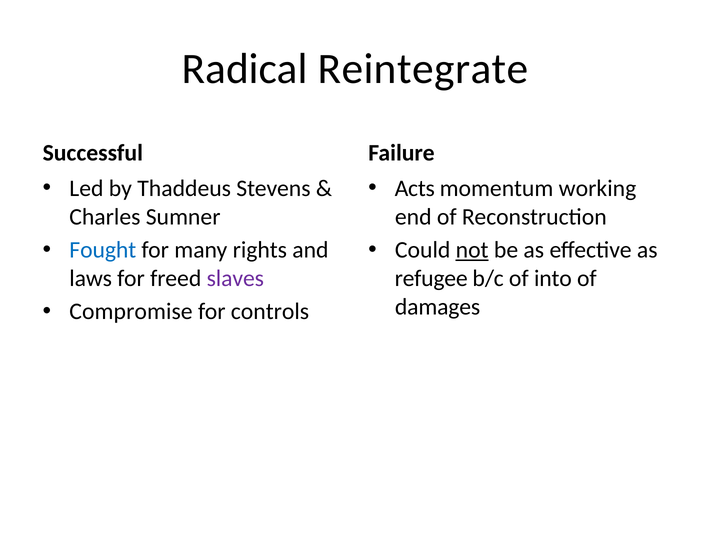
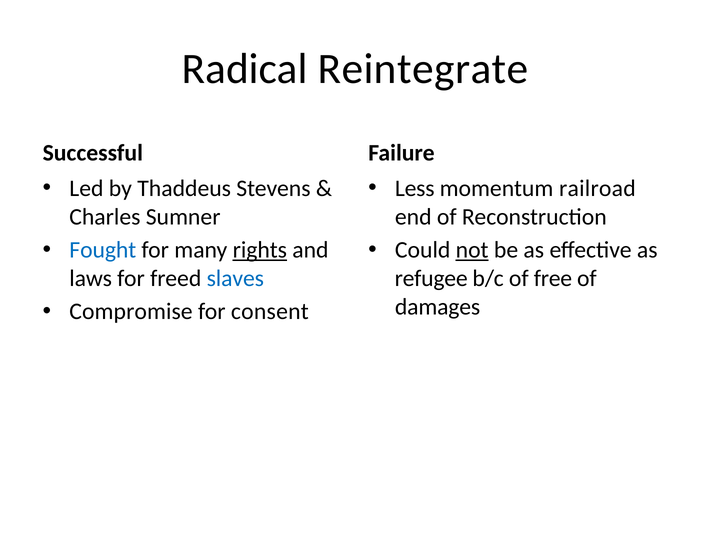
Acts: Acts -> Less (415, 189)
working: working -> railroad (597, 189)
rights underline: none -> present (260, 250)
slaves colour: purple -> blue (235, 279)
into: into -> free (553, 279)
controls: controls -> consent (270, 312)
